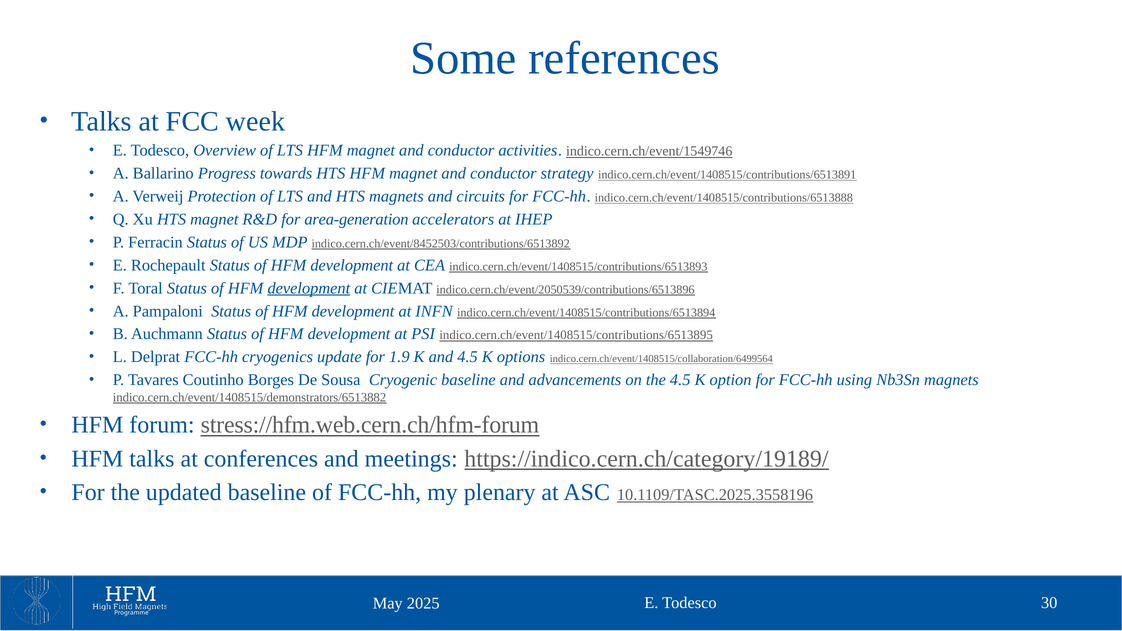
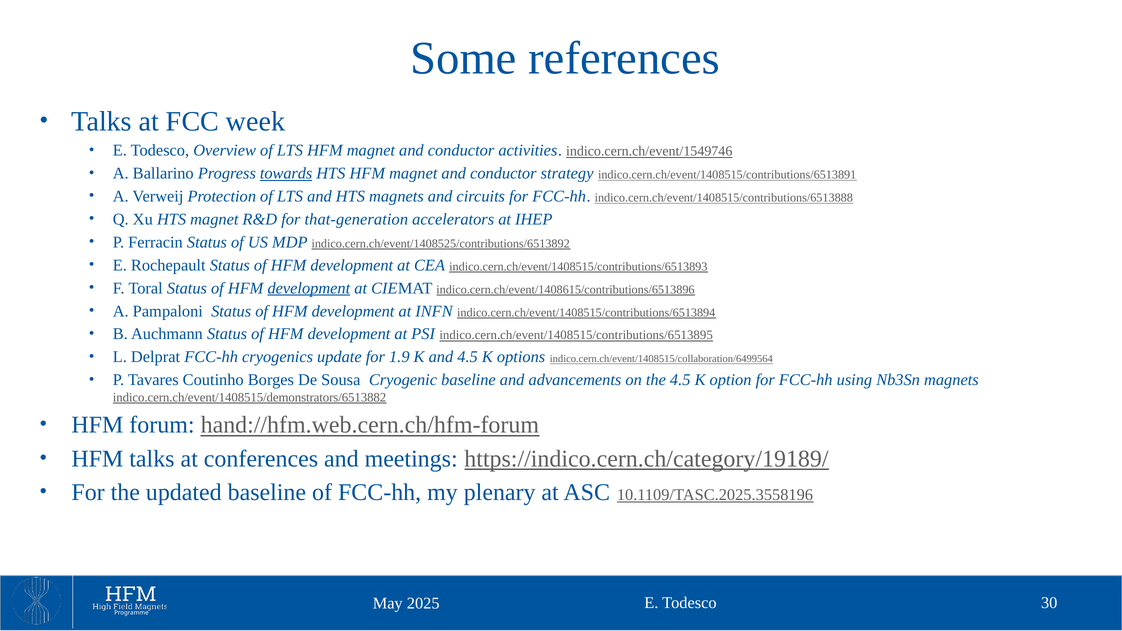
towards underline: none -> present (286, 173)
area-generation: area-generation -> that-generation (356, 219)
indico.cern.ch/event/8452503/contributions/6513892: indico.cern.ch/event/8452503/contributions/6513892 -> indico.cern.ch/event/1408525/contributions/6513892 (441, 244)
indico.cern.ch/event/2050539/contributions/6513896: indico.cern.ch/event/2050539/contributions/6513896 -> indico.cern.ch/event/1408615/contributions/6513896 (565, 290)
stress://hfm.web.cern.ch/hfm-forum: stress://hfm.web.cern.ch/hfm-forum -> hand://hfm.web.cern.ch/hfm-forum (370, 425)
